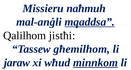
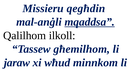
naħmuh: naħmuh -> qegħdin (86, 8)
jistħi: jistħi -> ilkoll (62, 36)
minnkom underline: present -> none (95, 63)
